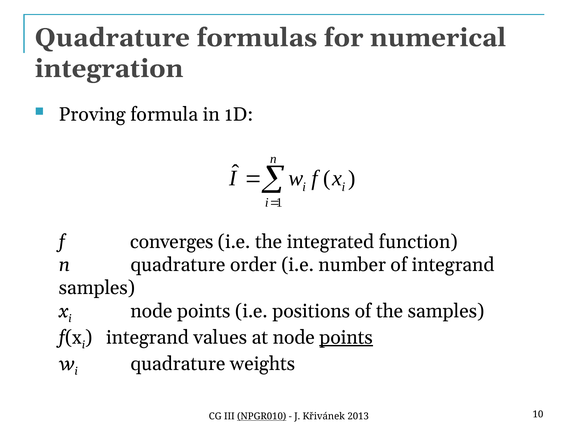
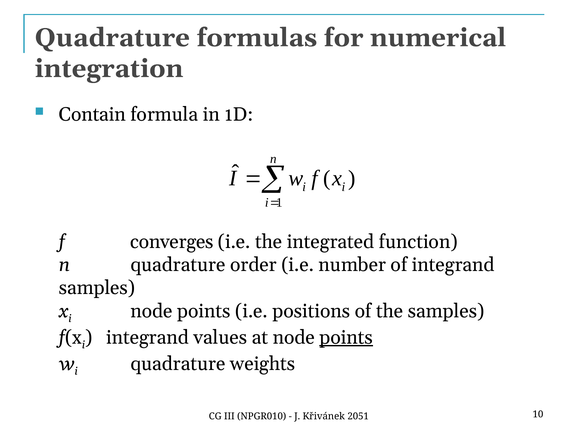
Proving: Proving -> Contain (92, 114)
NPGR010 underline: present -> none (262, 416)
2013: 2013 -> 2051 (358, 416)
